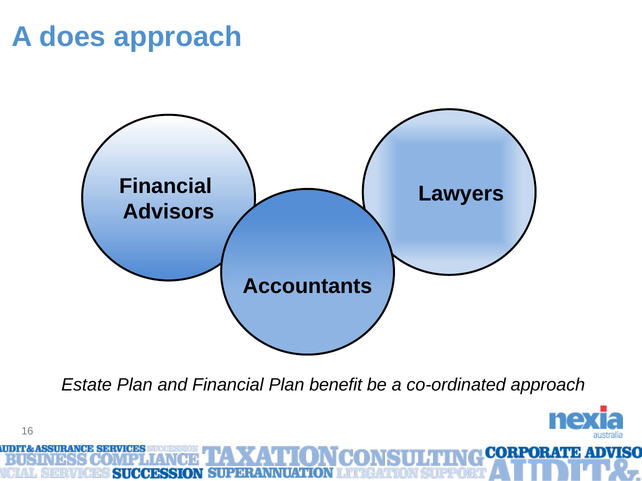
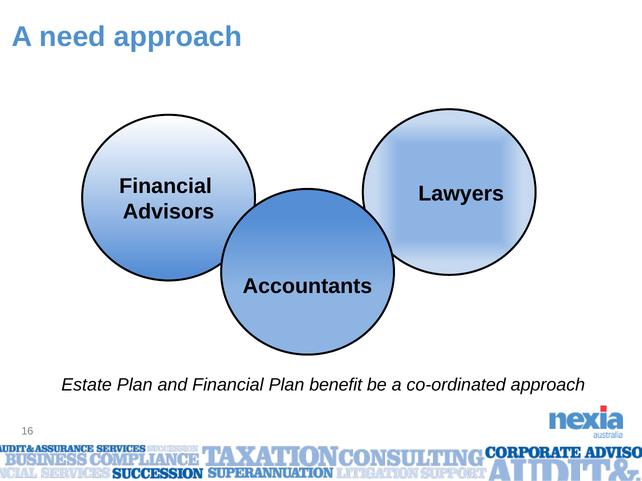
does: does -> need (73, 37)
